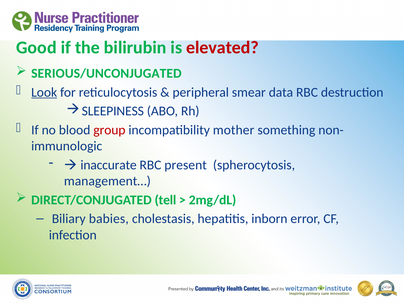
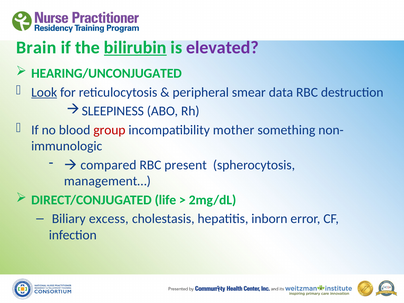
Good: Good -> Brain (36, 47)
bilirubin underline: none -> present (135, 47)
elevated colour: red -> purple (222, 47)
SERIOUS/UNCONJUGATED: SERIOUS/UNCONJUGATED -> HEARING/UNCONJUGATED (106, 73)
inaccurate: inaccurate -> compared (108, 165)
tell: tell -> life (165, 200)
babies: babies -> excess (109, 219)
